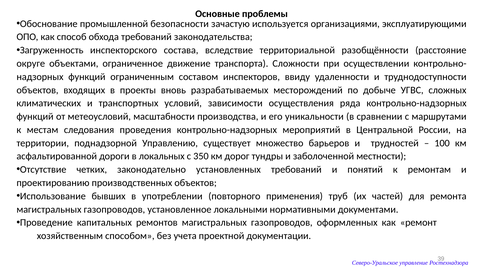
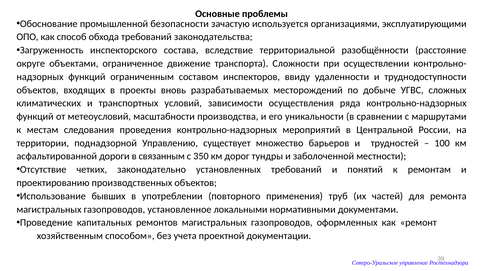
локальных: локальных -> связанным (162, 156)
